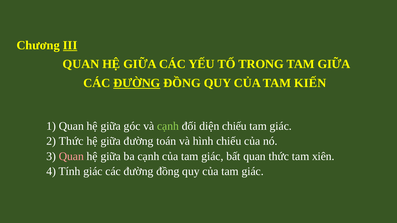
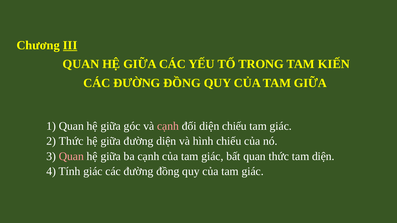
TAM GIỮA: GIỮA -> KIẾN (334, 64)
ĐƯỜNG underline: present -> none (137, 83)
TAM KIẾN: KIẾN -> GIỮA (310, 83)
cạnh colour: light green -> pink (168, 126)
đường toán: toán -> diện (166, 141)
tam xiên: xiên -> diện (323, 156)
